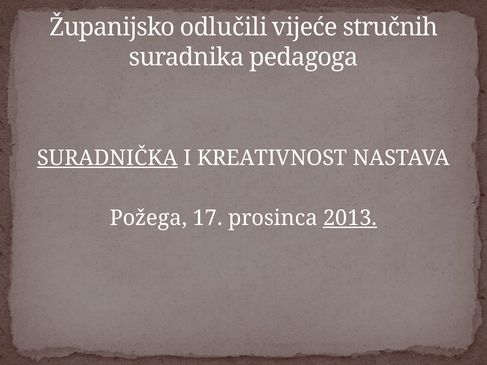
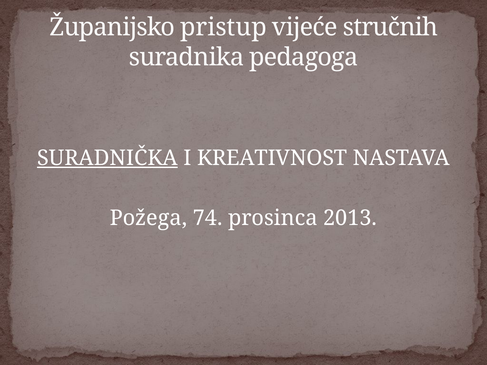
odlučili: odlučili -> pristup (223, 27)
17: 17 -> 74 (208, 218)
2013 underline: present -> none (350, 218)
